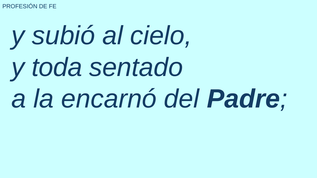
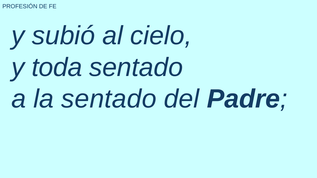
la encarnó: encarnó -> sentado (109, 99)
